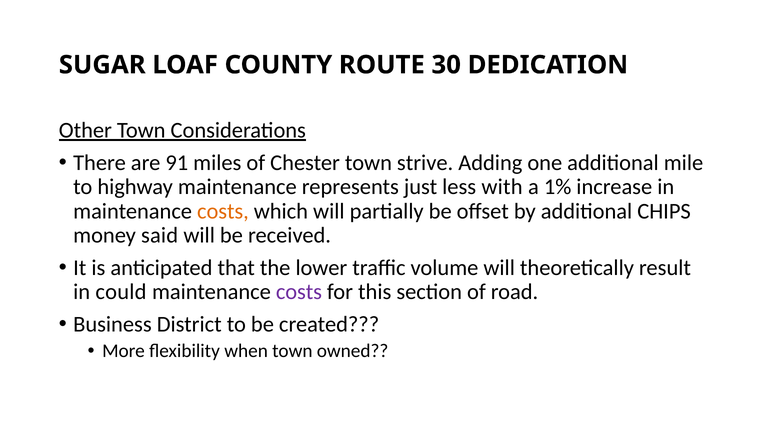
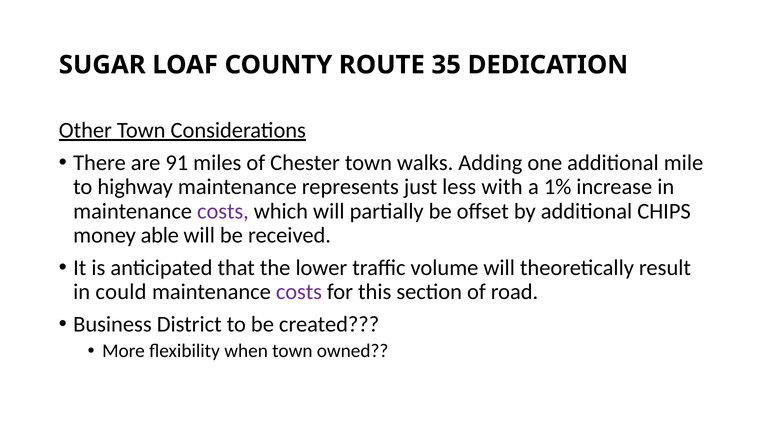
30: 30 -> 35 (446, 65)
strive: strive -> walks (425, 163)
costs colour: orange -> purple (223, 211)
said: said -> able (160, 235)
